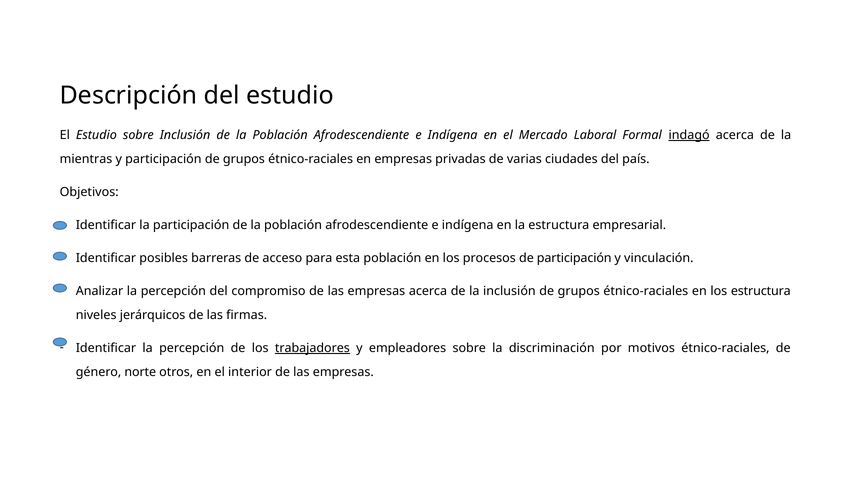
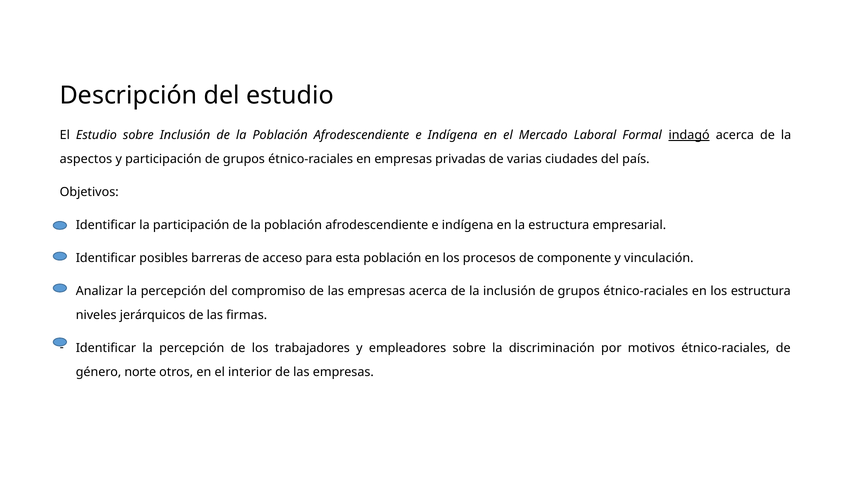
mientras: mientras -> aspectos (86, 159)
de participación: participación -> componente (574, 258)
trabajadores underline: present -> none (312, 348)
